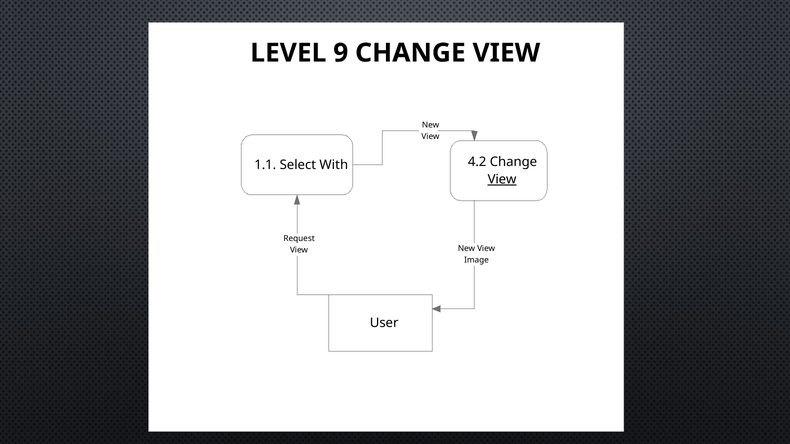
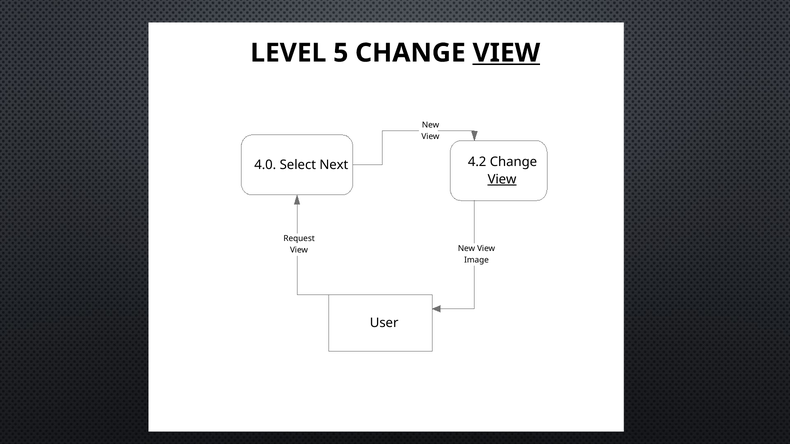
9: 9 -> 5 (341, 53)
VIEW underline: none -> present (506, 53)
1.1: 1.1 -> 4.0 (265, 165)
With: With -> Next (334, 165)
